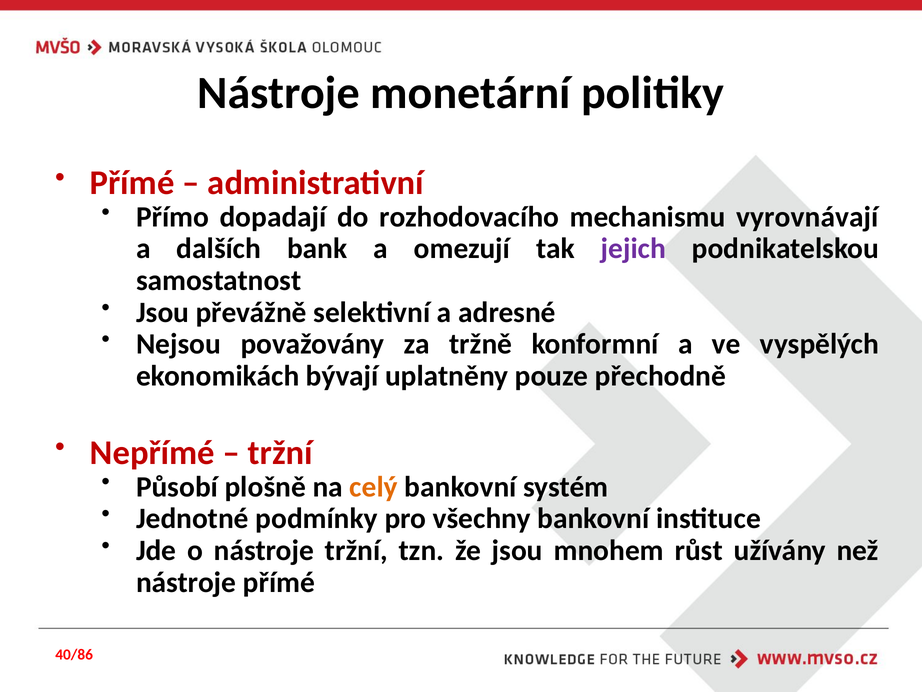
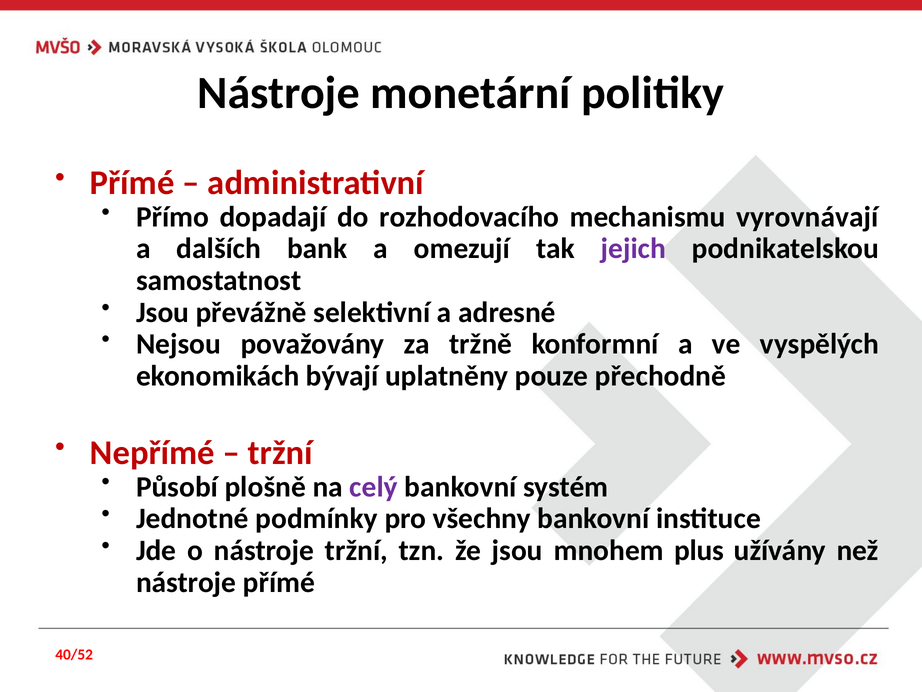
celý colour: orange -> purple (374, 486)
růst: růst -> plus (699, 550)
40/86: 40/86 -> 40/52 (74, 654)
